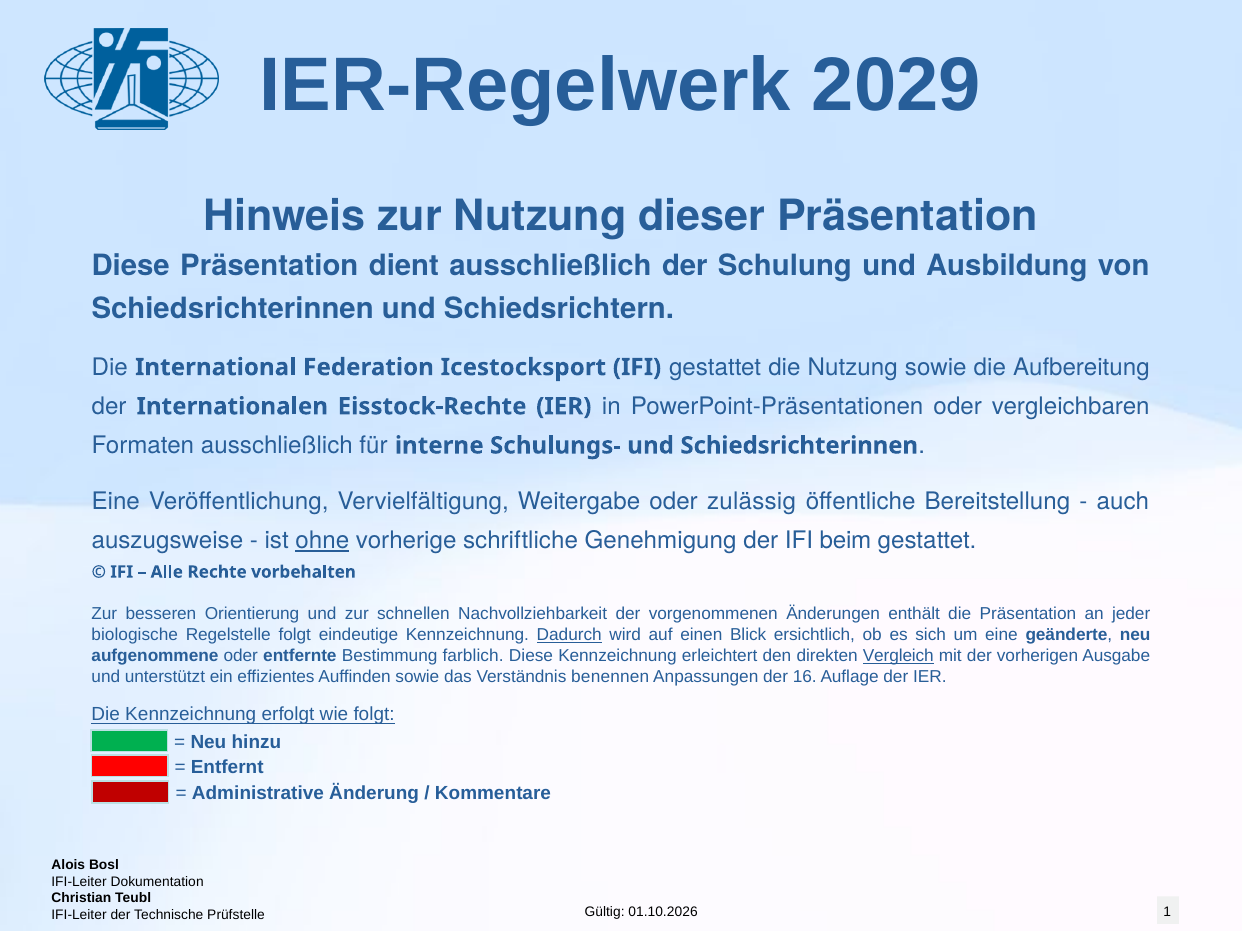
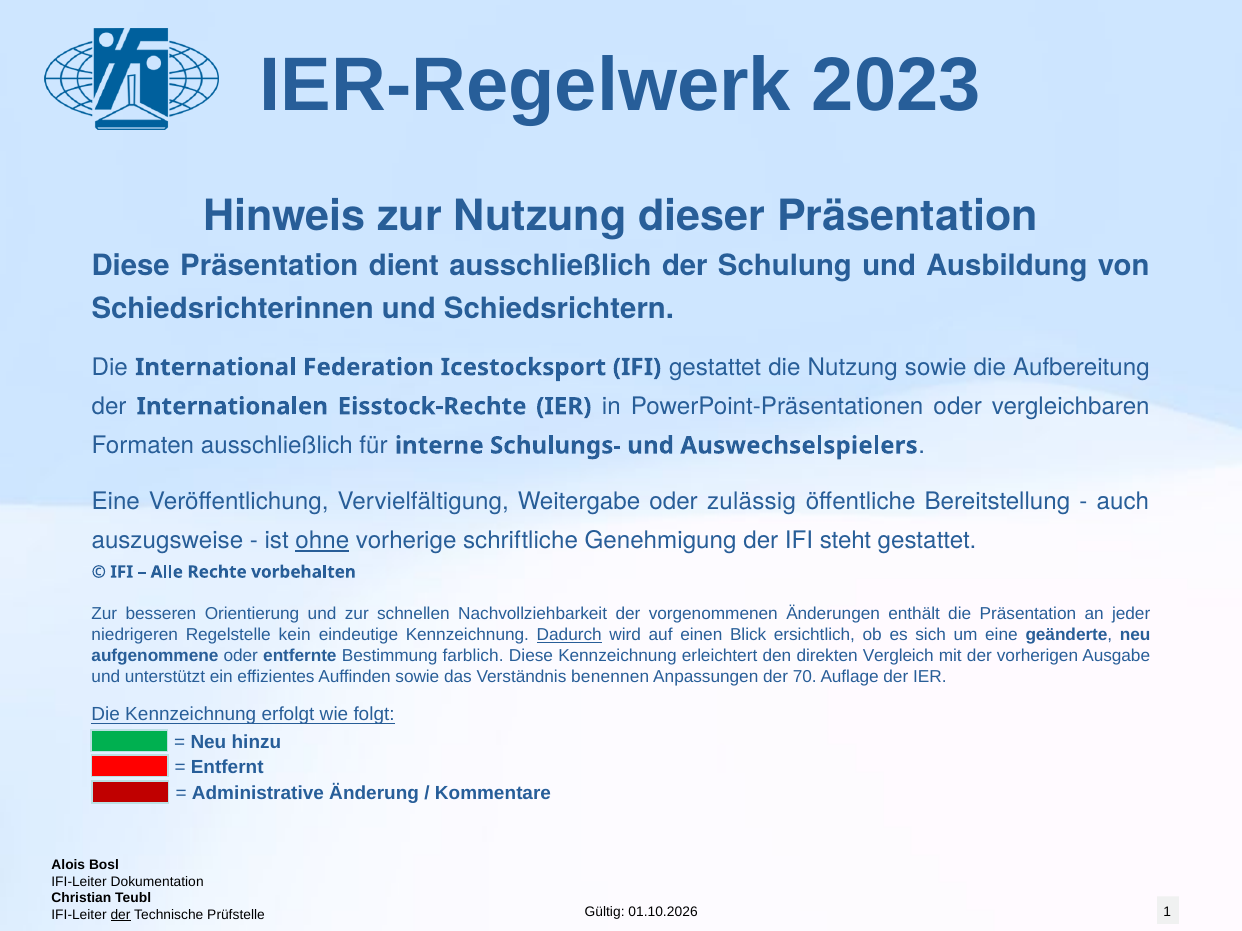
2029: 2029 -> 2023 (896, 86)
und Schiedsrichterinnen: Schiedsrichterinnen -> Auswechselspielers (799, 446)
beim: beim -> steht (845, 541)
biologische: biologische -> niedrigeren (135, 635)
Regelstelle folgt: folgt -> kein (295, 635)
Vergleich underline: present -> none (898, 656)
16: 16 -> 70 (805, 677)
der underline: none -> present (121, 915)
